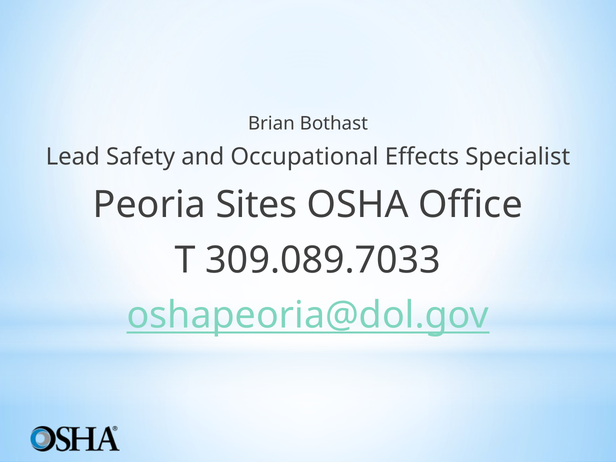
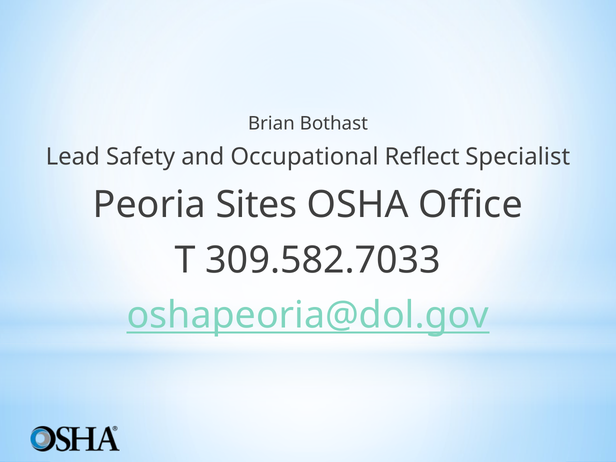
Effects: Effects -> Reflect (422, 157)
309.089.7033: 309.089.7033 -> 309.582.7033 (323, 260)
